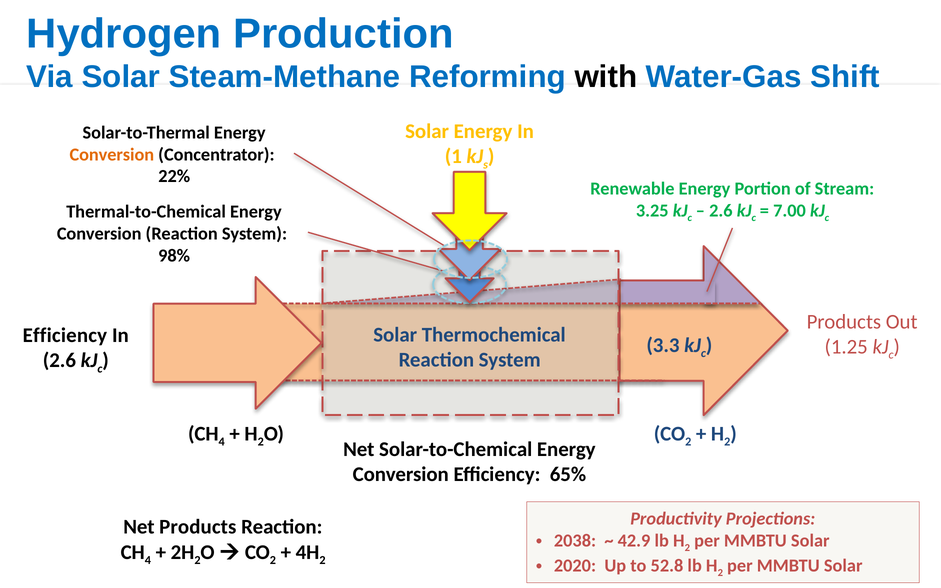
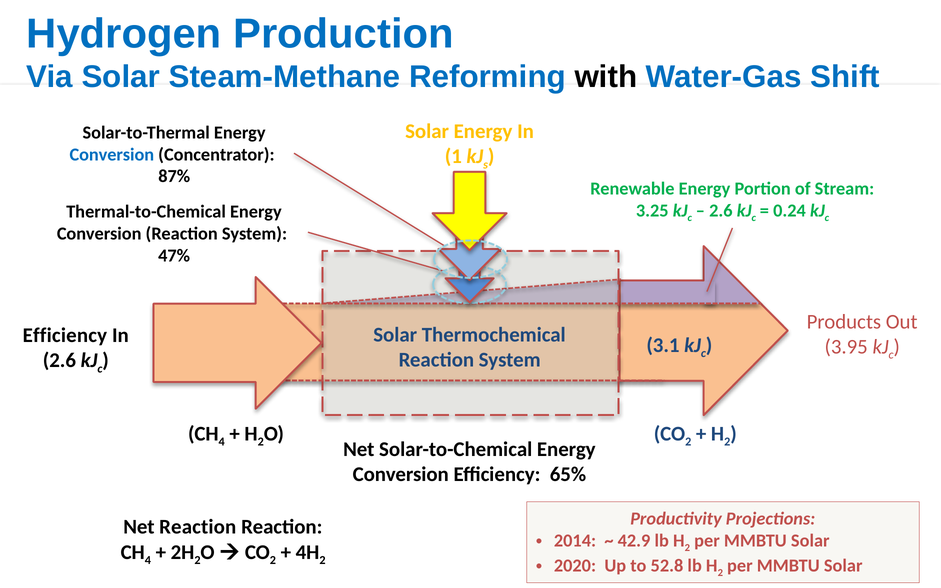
Conversion colour: orange -> blue (112, 155)
22%: 22% -> 87% (174, 176)
7.00: 7.00 -> 0.24 (789, 211)
98%: 98% -> 47% (174, 256)
3.3: 3.3 -> 3.1 (663, 345)
1.25: 1.25 -> 3.95 (846, 347)
Net Products: Products -> Reaction (198, 527)
2038: 2038 -> 2014 (575, 541)
